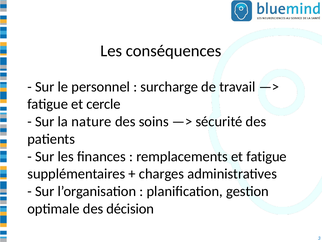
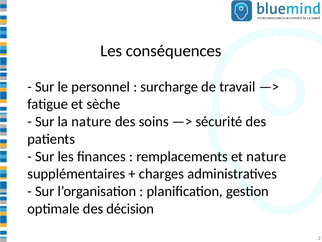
cercle: cercle -> sèche (103, 104)
et fatigue: fatigue -> nature (266, 156)
